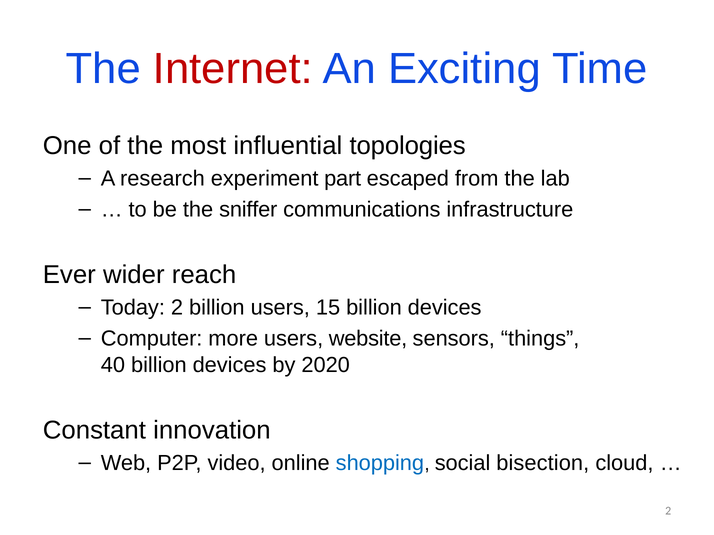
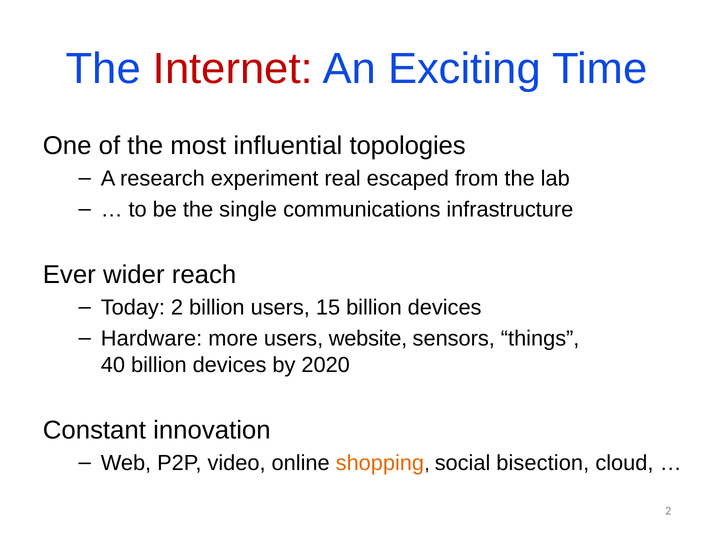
part: part -> real (343, 179)
sniffer: sniffer -> single (248, 210)
Computer: Computer -> Hardware (152, 339)
shopping colour: blue -> orange (380, 463)
